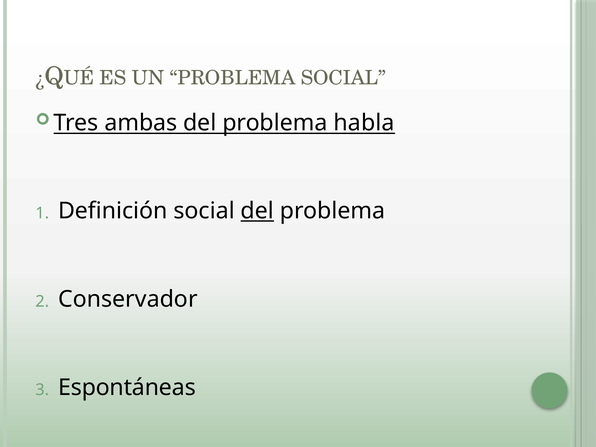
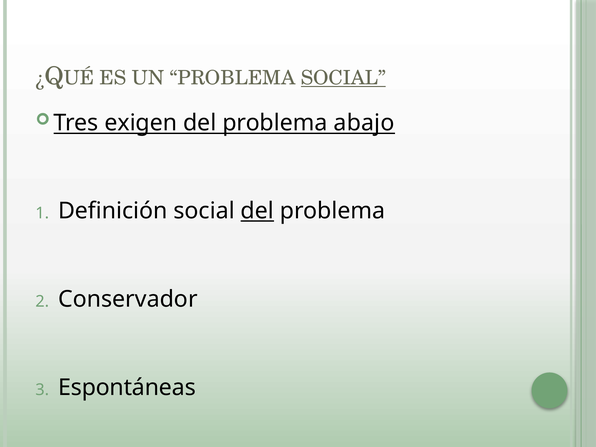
SOCIAL underline: none -> present (343, 78)
ambas: ambas -> exigen (141, 123)
habla: habla -> abajo (364, 123)
